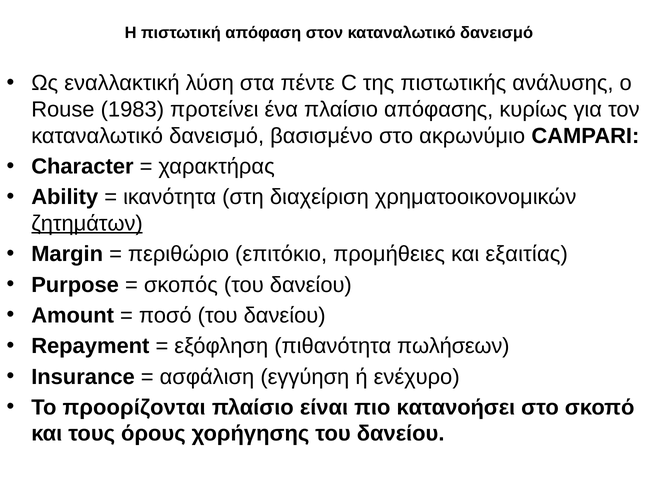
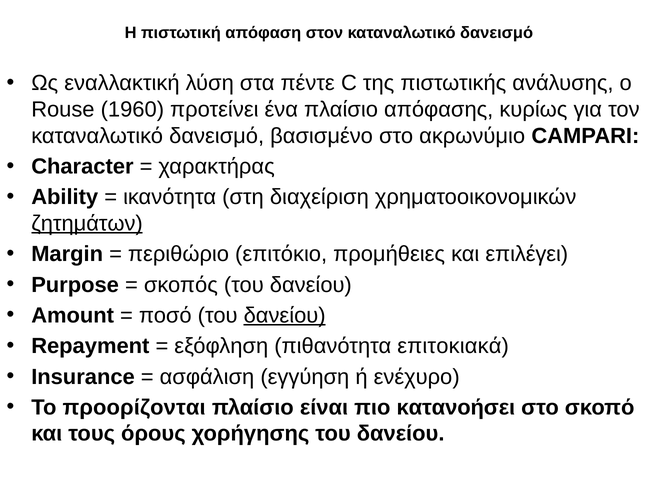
1983: 1983 -> 1960 (132, 110)
εξαιτίας: εξαιτίας -> επιλέγει (527, 254)
δανείου underline: none -> present (285, 316)
πωλήσεων: πωλήσεων -> επιτοκιακά (453, 346)
